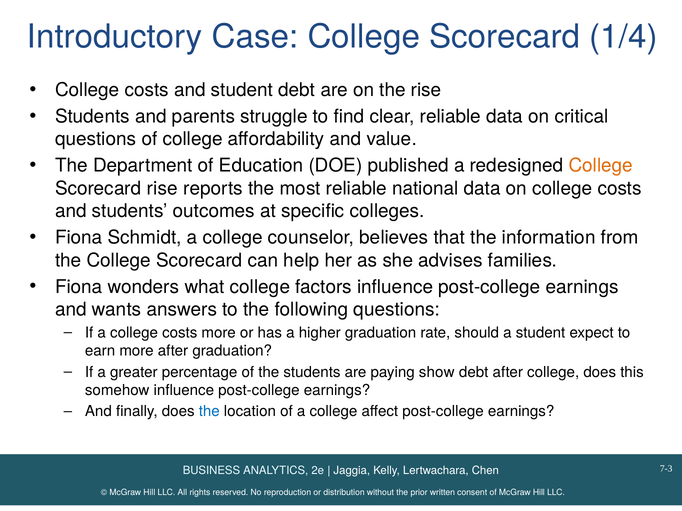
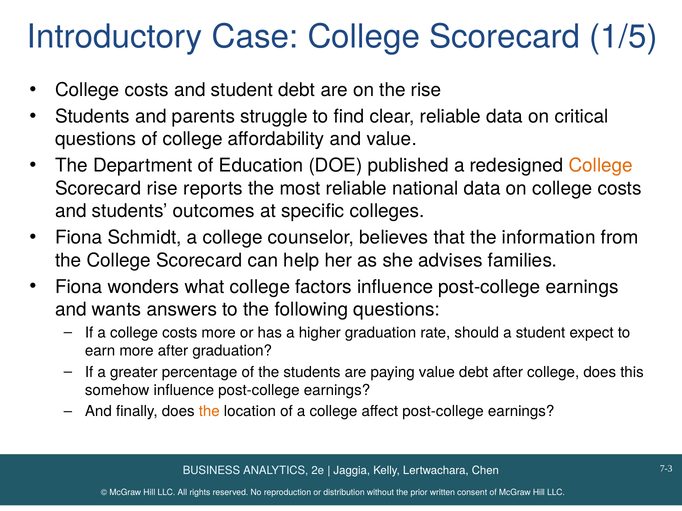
1/4: 1/4 -> 1/5 (623, 37)
paying show: show -> value (437, 372)
the colour: blue -> orange (209, 412)
